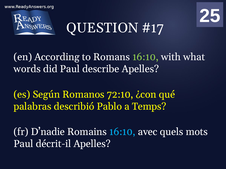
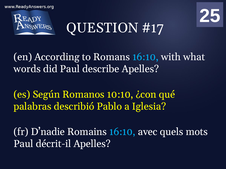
16:10 colour: light green -> light blue (145, 57)
72:10: 72:10 -> 10:10 (120, 95)
Temps: Temps -> Iglesia (149, 107)
